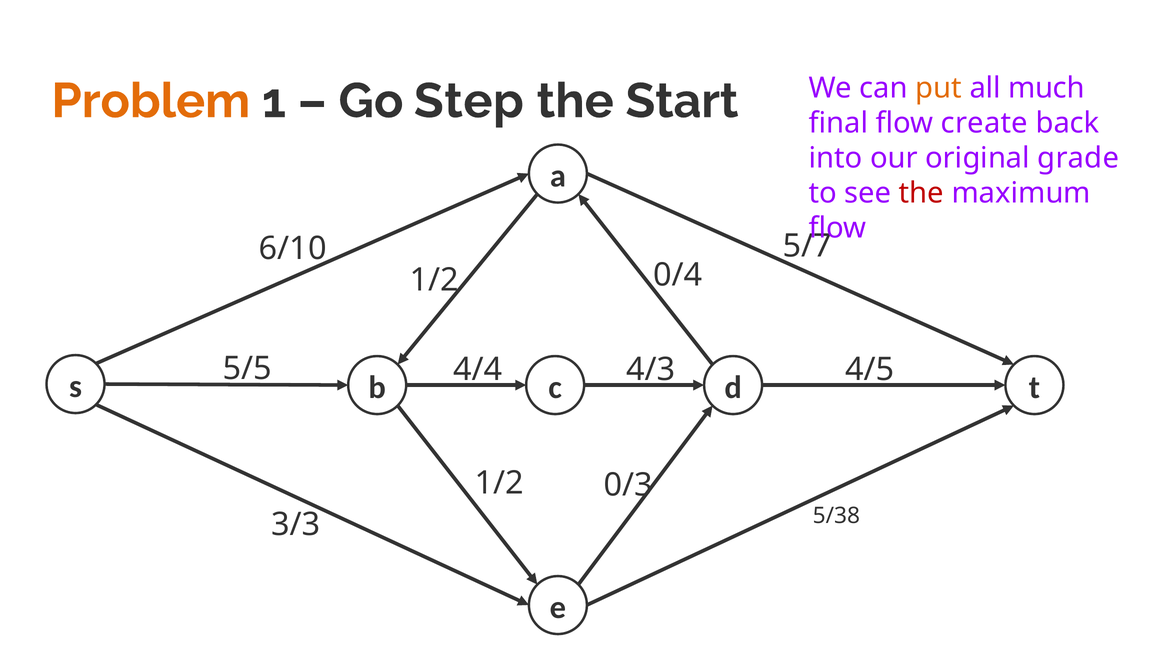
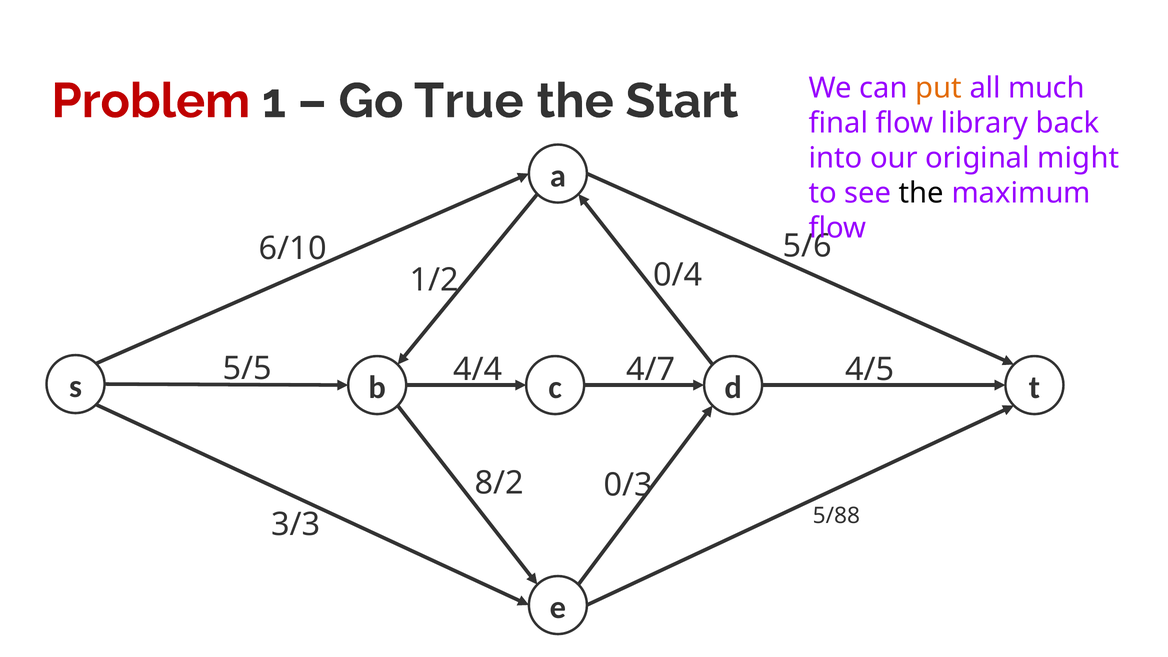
Problem colour: orange -> red (151, 101)
Step: Step -> True (469, 101)
create: create -> library (985, 123)
grade: grade -> might (1078, 158)
the colour: red -> black (921, 193)
5/7: 5/7 -> 5/6 (807, 246)
4/3: 4/3 -> 4/7 (651, 370)
1/2: 1/2 -> 8/2 (499, 483)
5/38: 5/38 -> 5/88 (836, 516)
